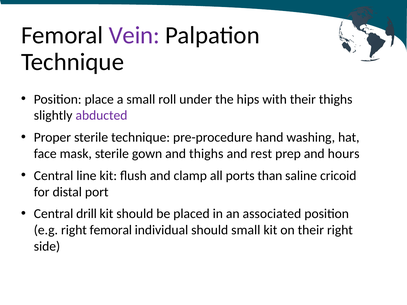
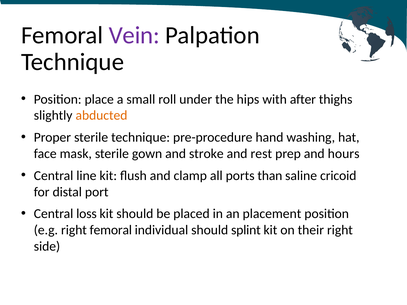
with their: their -> after (303, 99)
abducted colour: purple -> orange (101, 116)
and thighs: thighs -> stroke (206, 154)
drill: drill -> loss (86, 214)
associated: associated -> placement (272, 214)
should small: small -> splint (246, 230)
